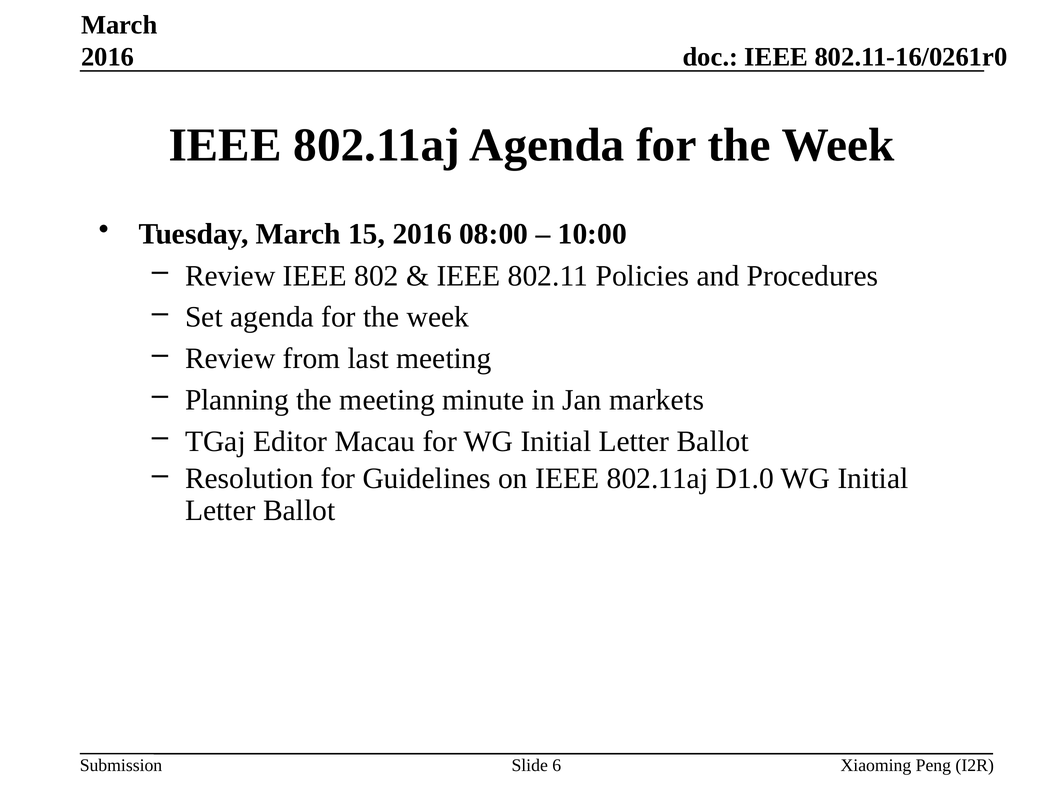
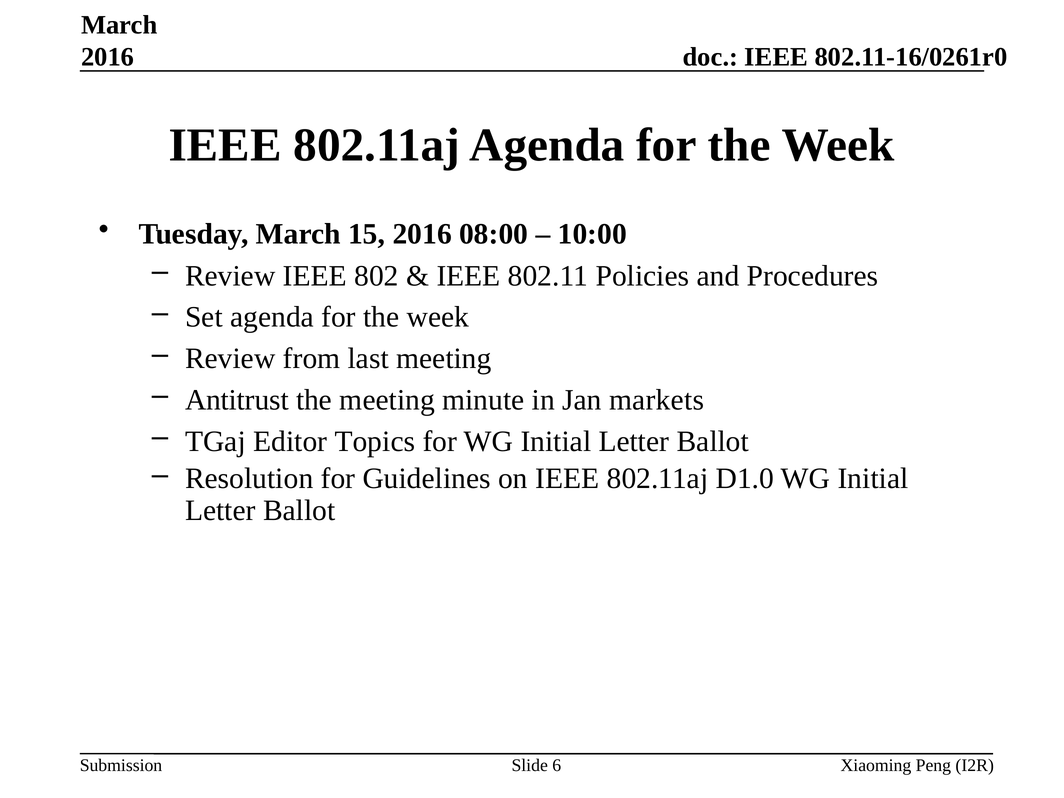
Planning: Planning -> Antitrust (237, 400)
Macau: Macau -> Topics (375, 441)
